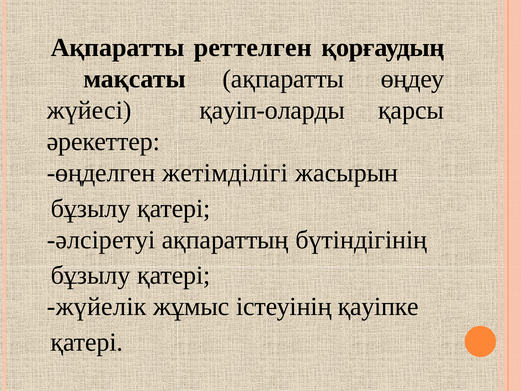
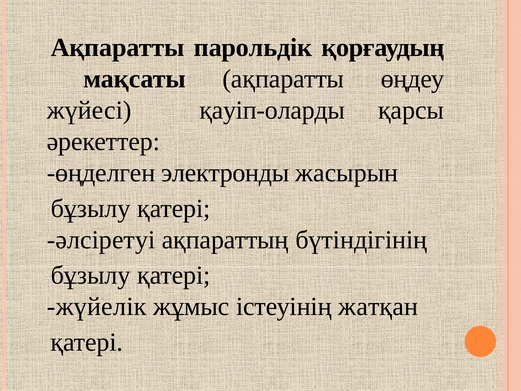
реттелген: реттелген -> парольдік (253, 48)
жетімділігі: жетімділігі -> электронды (225, 173)
қауіпке: қауіпке -> жатқан (378, 306)
